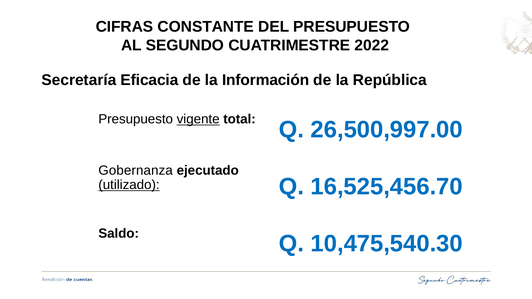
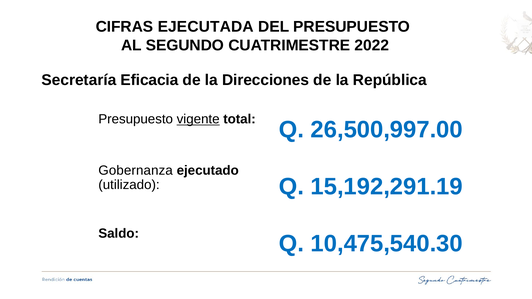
CONSTANTE: CONSTANTE -> EJECUTADA (206, 27)
Información: Información -> Direcciones (266, 80)
16,525,456.70: 16,525,456.70 -> 15,192,291.19 (387, 187)
utilizado underline: present -> none (129, 185)
